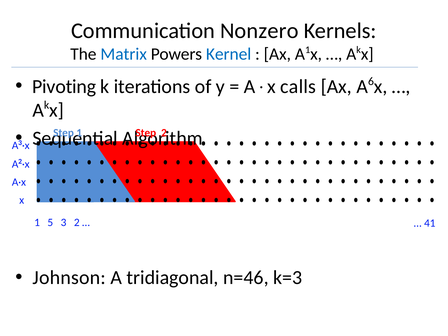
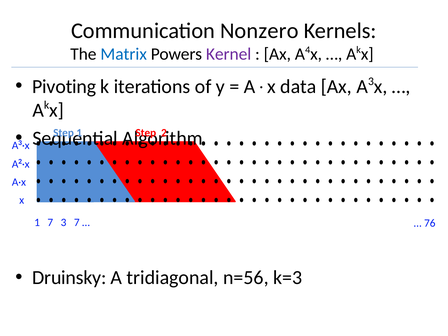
Kernel colour: blue -> purple (229, 54)
A 1: 1 -> 4 (308, 50)
calls: calls -> data (298, 86)
A 6: 6 -> 3 (371, 81)
1 5: 5 -> 7 (50, 222)
3 2: 2 -> 7 (77, 222)
41: 41 -> 76 (430, 223)
Johnson: Johnson -> Druinsky (69, 278)
n=46: n=46 -> n=56 (246, 278)
